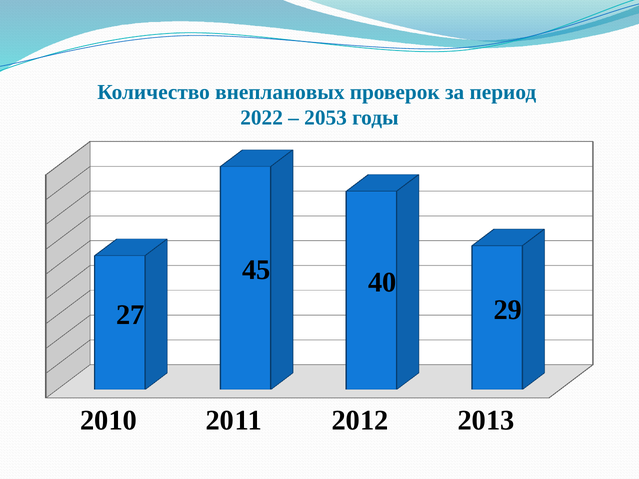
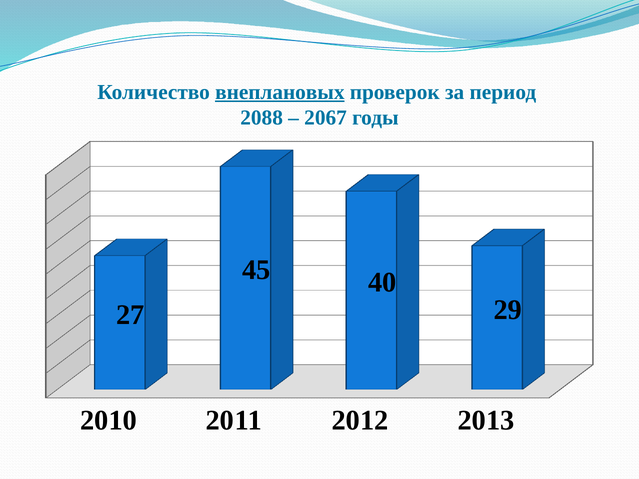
внеплановых underline: none -> present (280, 92)
2022: 2022 -> 2088 (262, 118)
2053: 2053 -> 2067 (326, 118)
